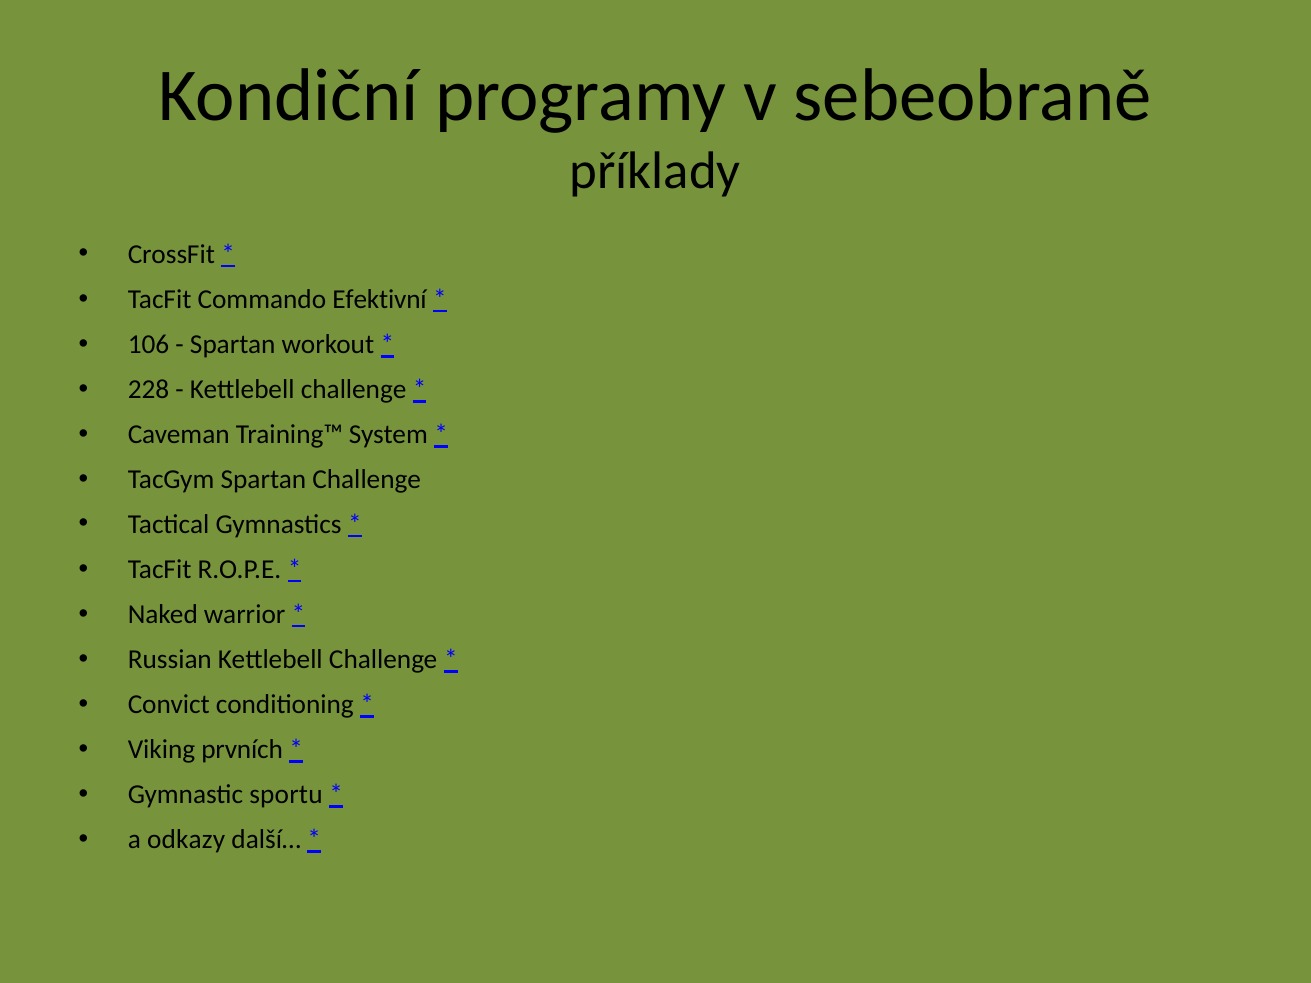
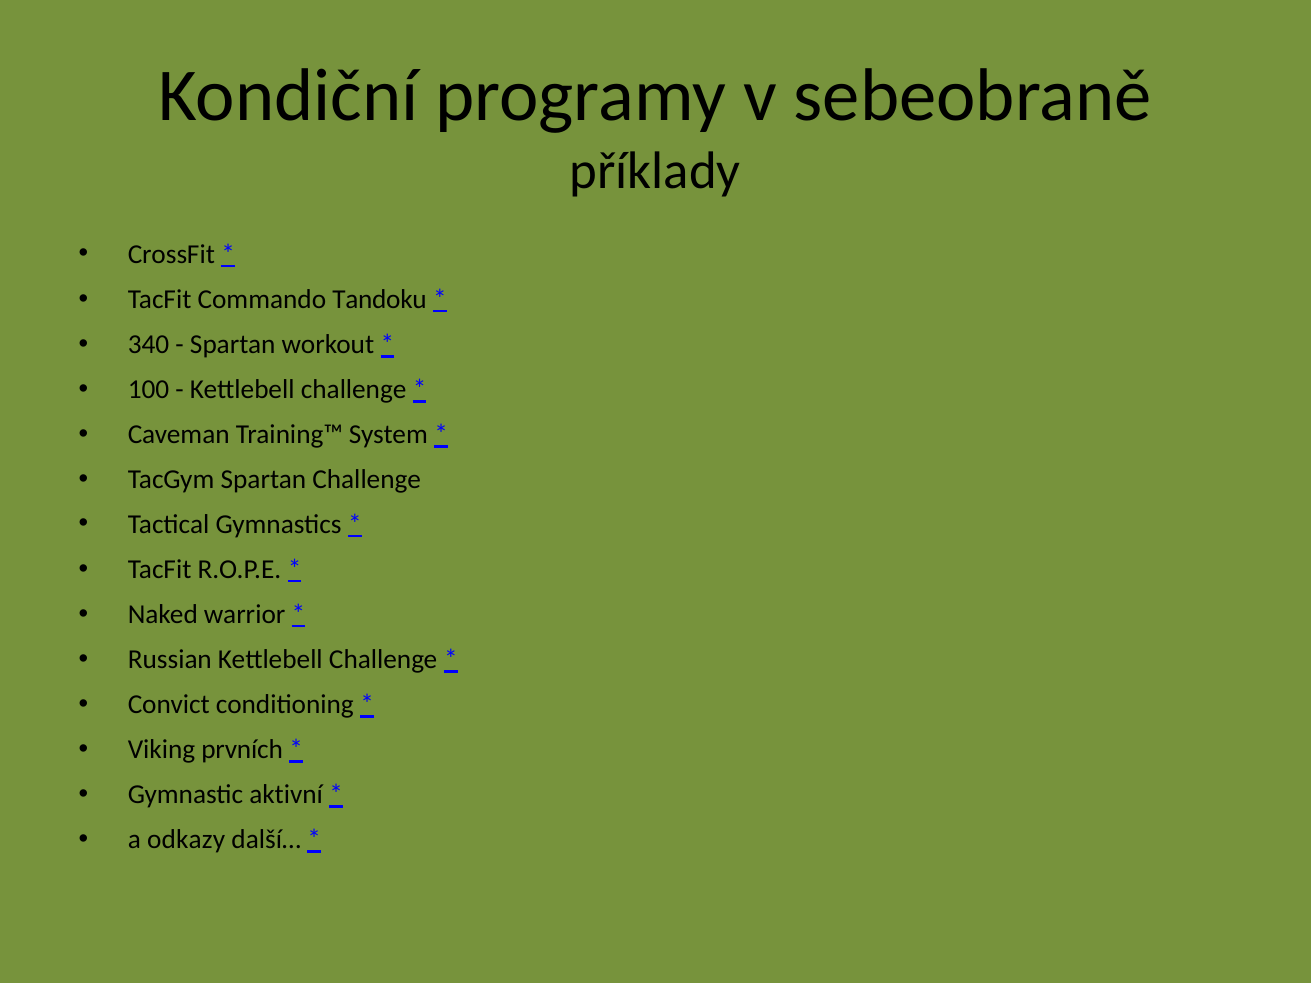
Efektivní: Efektivní -> Tandoku (380, 299)
106: 106 -> 340 (149, 344)
228: 228 -> 100 (149, 390)
sportu: sportu -> aktivní (286, 795)
